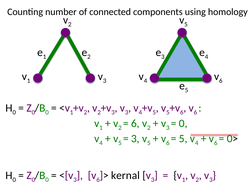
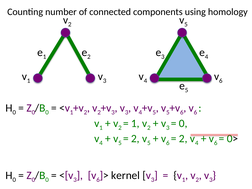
6: 6 -> 1 (135, 123)
3: 3 -> 2 (135, 139)
5: 5 -> 2 (183, 139)
kernal: kernal -> kernel (126, 175)
